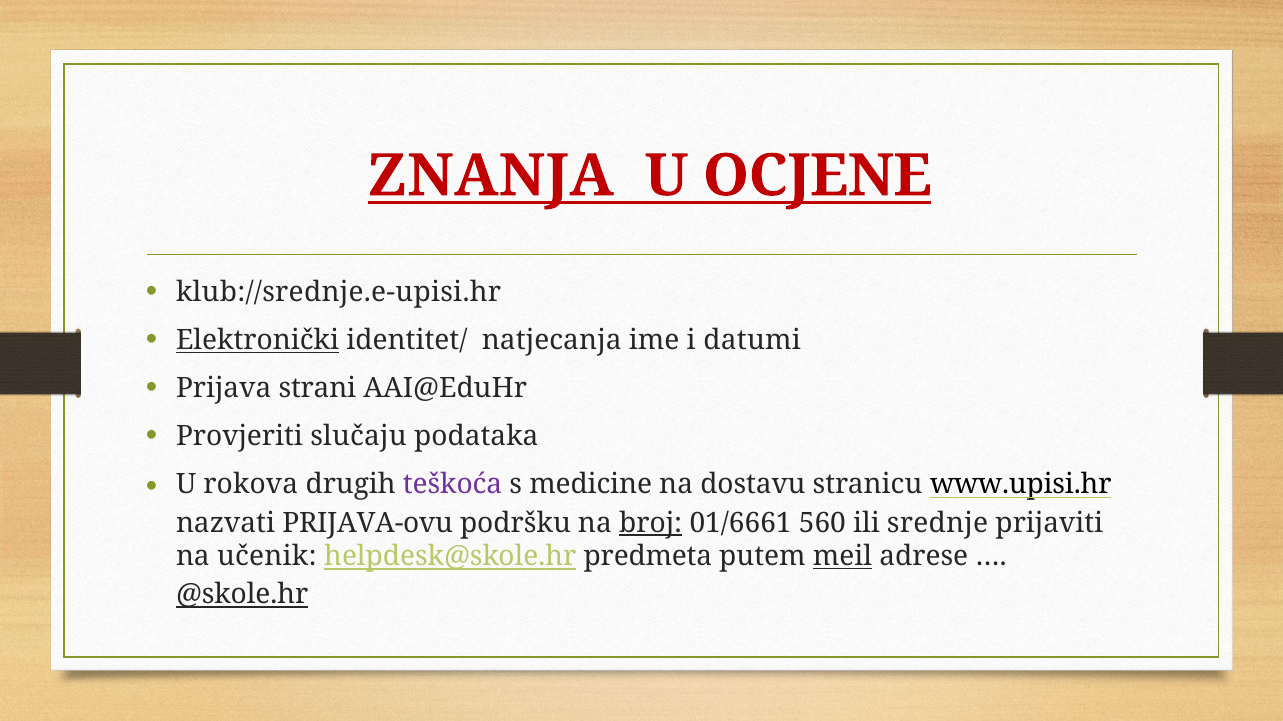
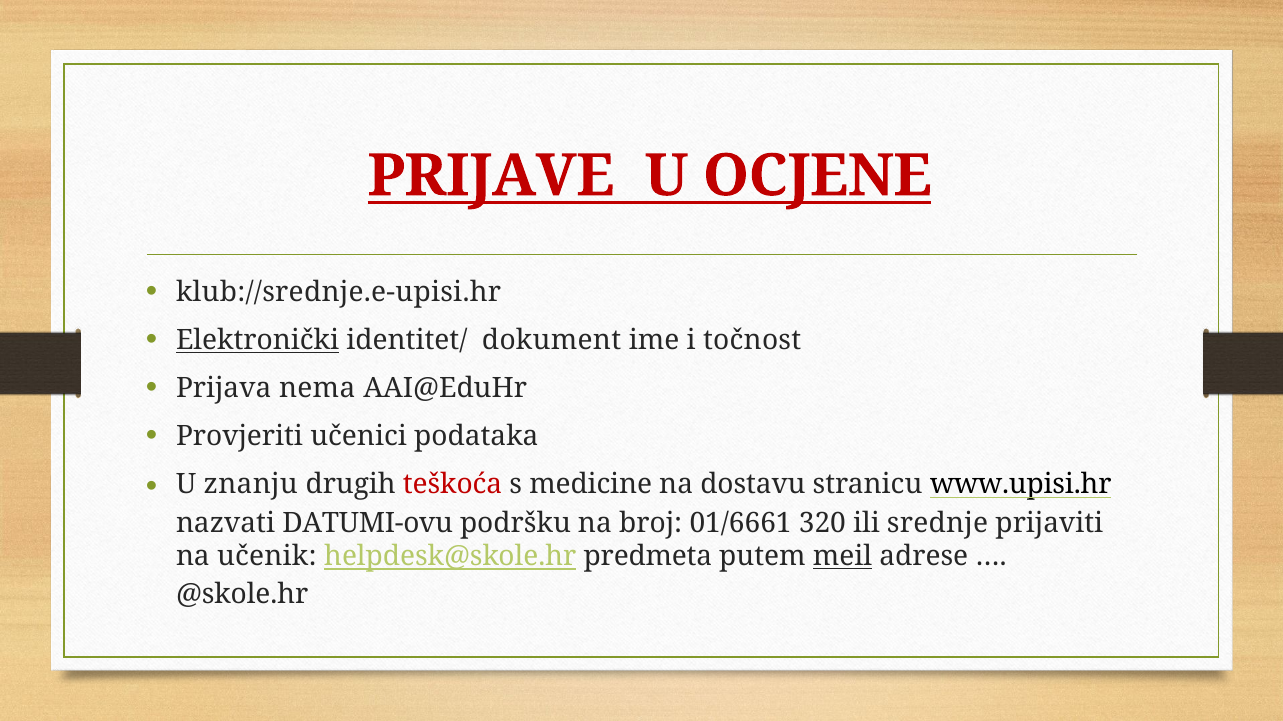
ZNANJA: ZNANJA -> PRIJAVE (491, 176)
natjecanja: natjecanja -> dokument (552, 341)
datumi: datumi -> točnost (752, 341)
strani: strani -> nema (317, 389)
slučaju: slučaju -> učenici (359, 437)
rokova: rokova -> znanju (251, 485)
teškoća colour: purple -> red (453, 485)
PRIJAVA-ovu: PRIJAVA-ovu -> DATUMI-ovu (368, 523)
broj underline: present -> none (651, 523)
560: 560 -> 320 (822, 523)
@skole.hr underline: present -> none (242, 595)
